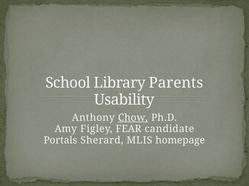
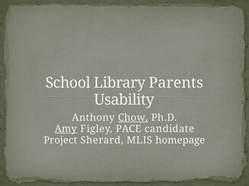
Amy underline: none -> present (66, 129)
FEAR: FEAR -> PACE (129, 129)
Portals: Portals -> Project (60, 141)
